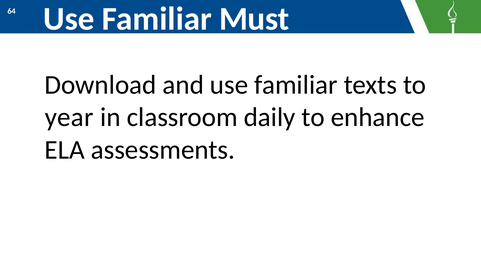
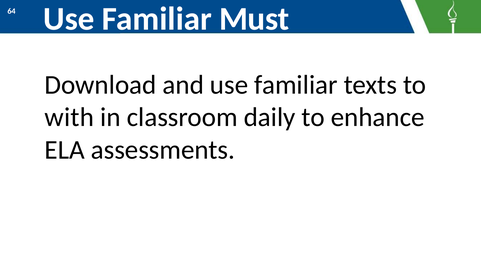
year: year -> with (69, 117)
